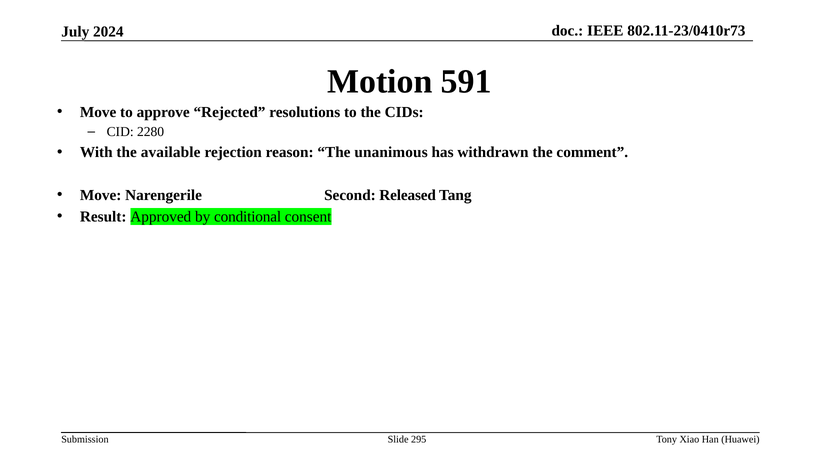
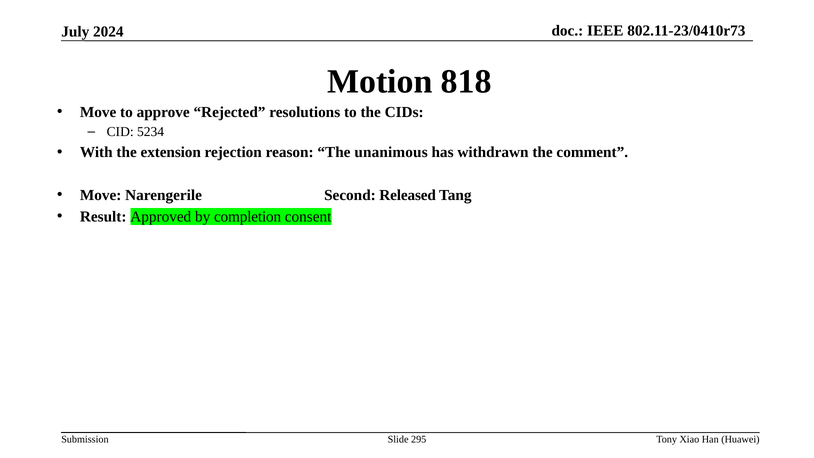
591: 591 -> 818 (466, 82)
2280: 2280 -> 5234 (151, 132)
available: available -> extension (171, 152)
conditional: conditional -> completion (248, 216)
